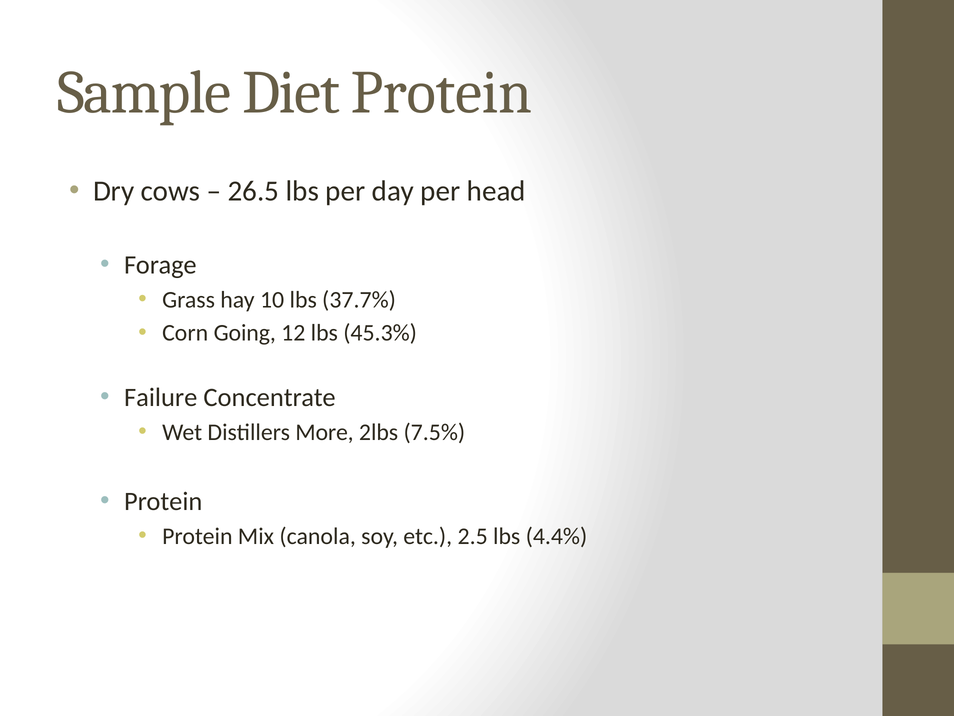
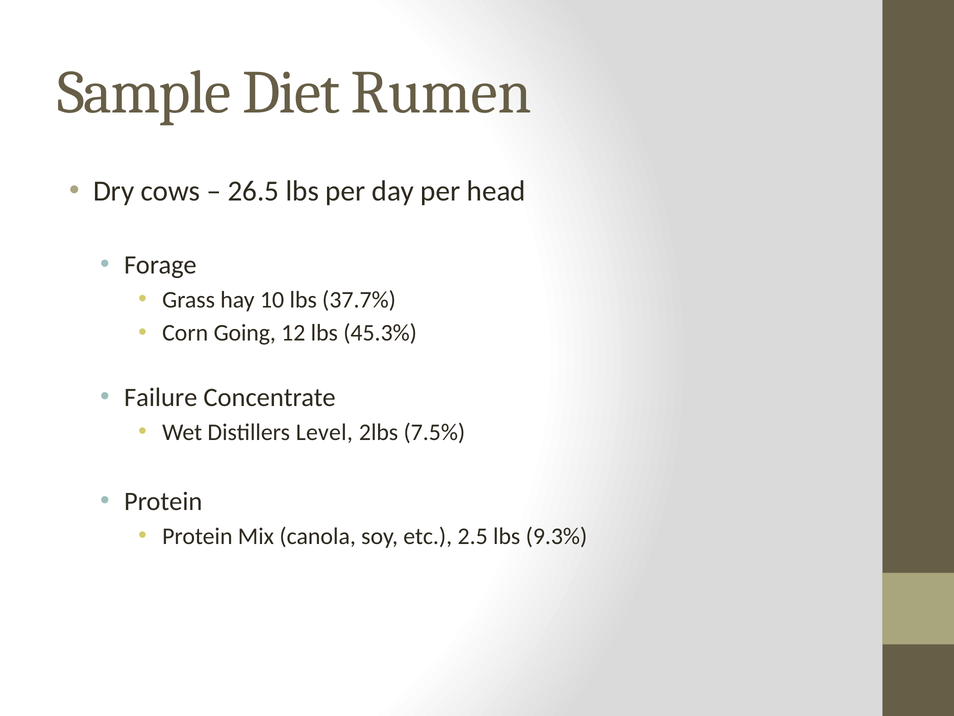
Diet Protein: Protein -> Rumen (441, 93)
More: More -> Level (324, 432)
4.4%: 4.4% -> 9.3% (556, 536)
